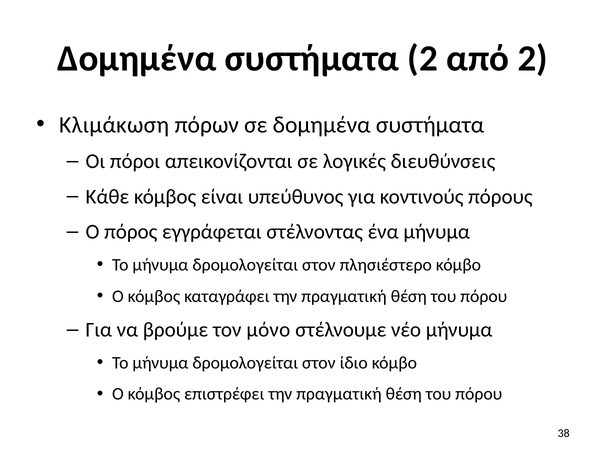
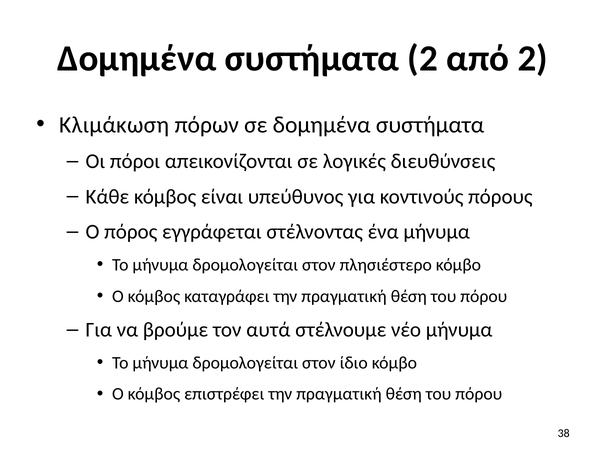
μόνο: μόνο -> αυτά (268, 330)
